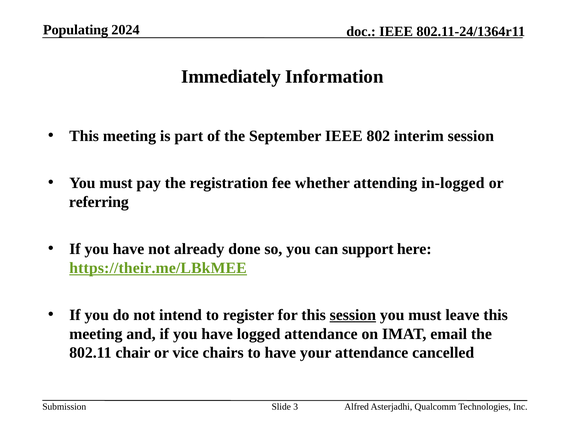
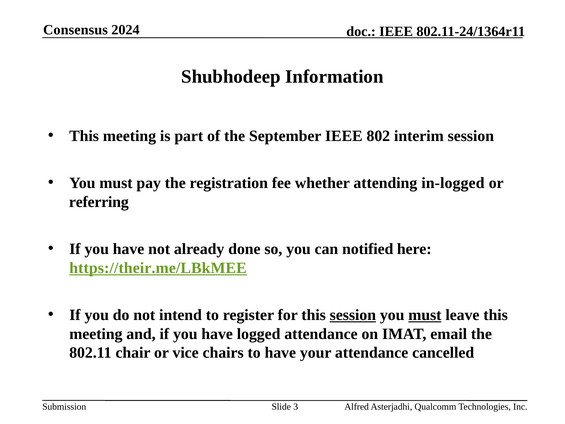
Populating: Populating -> Consensus (75, 30)
Immediately: Immediately -> Shubhodeep (231, 77)
support: support -> notified (368, 249)
must underline: none -> present (425, 315)
